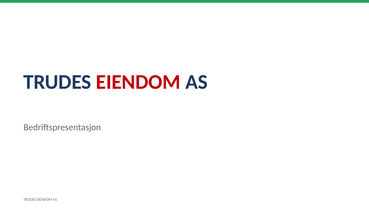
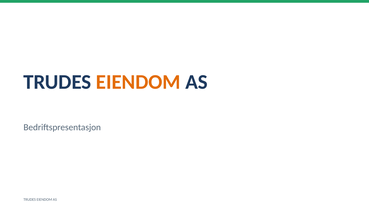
EIENDOM colour: red -> orange (138, 82)
